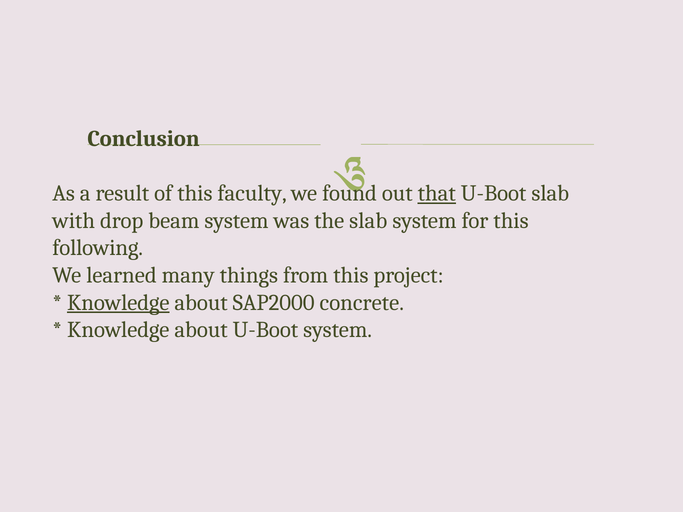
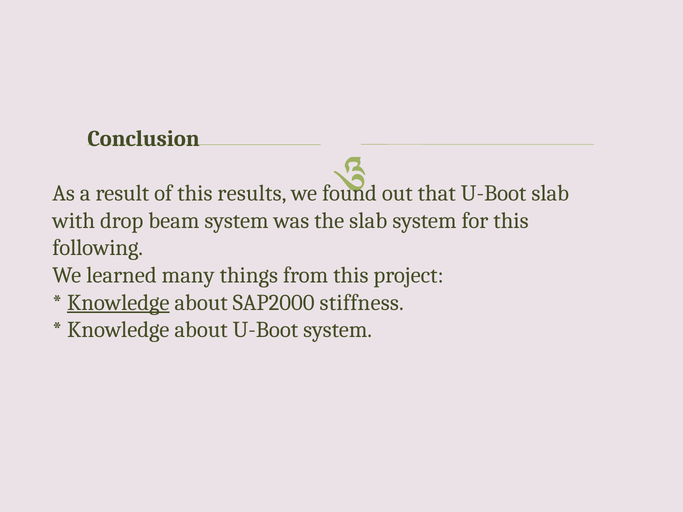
faculty: faculty -> results (252, 193)
that underline: present -> none (437, 193)
concrete: concrete -> stiffness (362, 303)
